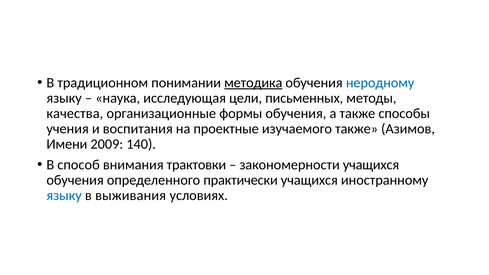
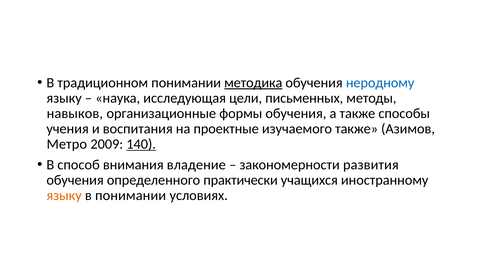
качества: качества -> навыков (75, 113)
Имени: Имени -> Метро (67, 144)
140 underline: none -> present (141, 144)
трактовки: трактовки -> владение (196, 165)
закономерности учащихся: учащихся -> развития (371, 165)
языку colour: blue -> orange (64, 196)
в выживания: выживания -> понимании (131, 196)
